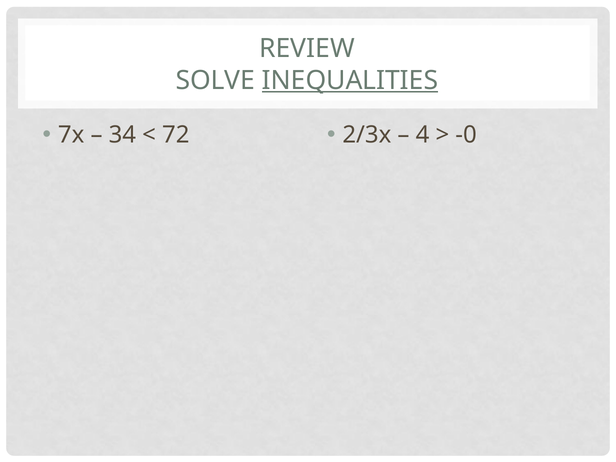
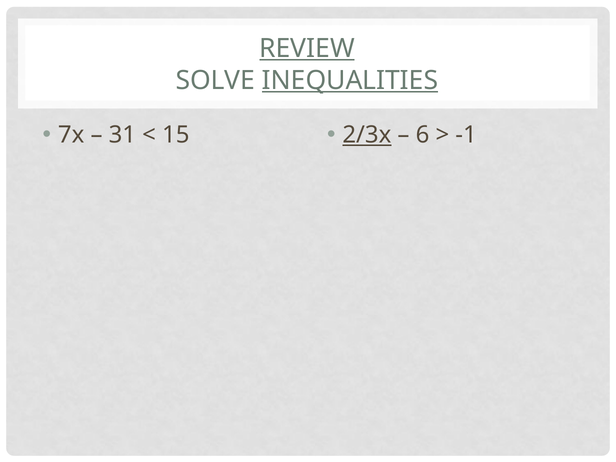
REVIEW underline: none -> present (307, 48)
34: 34 -> 31 (122, 135)
72: 72 -> 15 (176, 135)
2/3x underline: none -> present (367, 135)
4: 4 -> 6 (423, 135)
-0: -0 -> -1 (466, 135)
